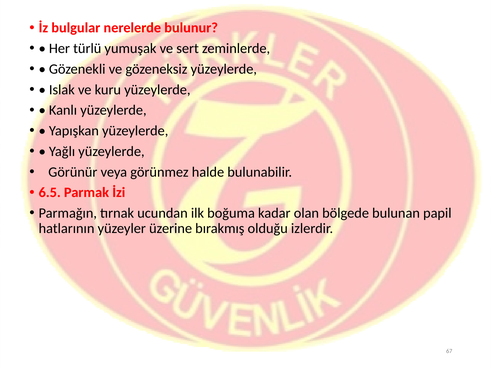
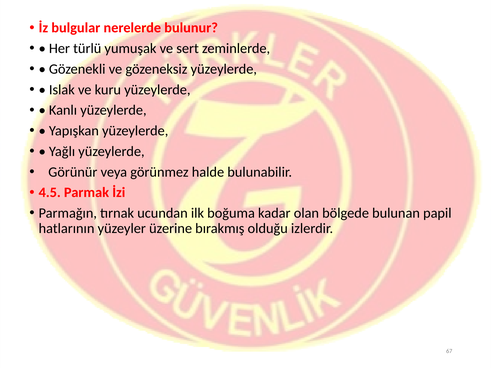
6.5: 6.5 -> 4.5 (50, 193)
